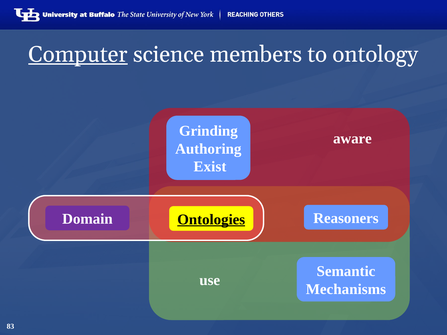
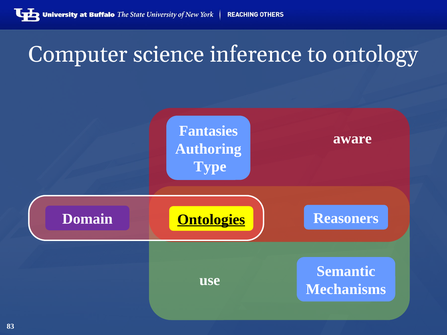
Computer underline: present -> none (78, 54)
members: members -> inference (256, 54)
Grinding: Grinding -> Fantasies (208, 131)
Exist: Exist -> Type (210, 167)
